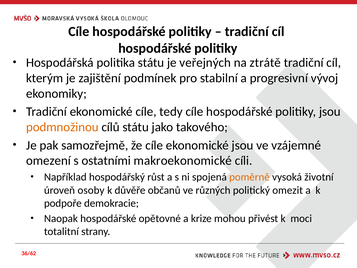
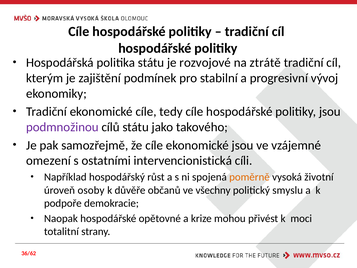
veřejných: veřejných -> rozvojové (205, 63)
podmnožinou colour: orange -> purple (62, 127)
makroekonomické: makroekonomické -> intervencionistická (183, 161)
různých: různých -> všechny (213, 190)
omezit: omezit -> smyslu (288, 190)
